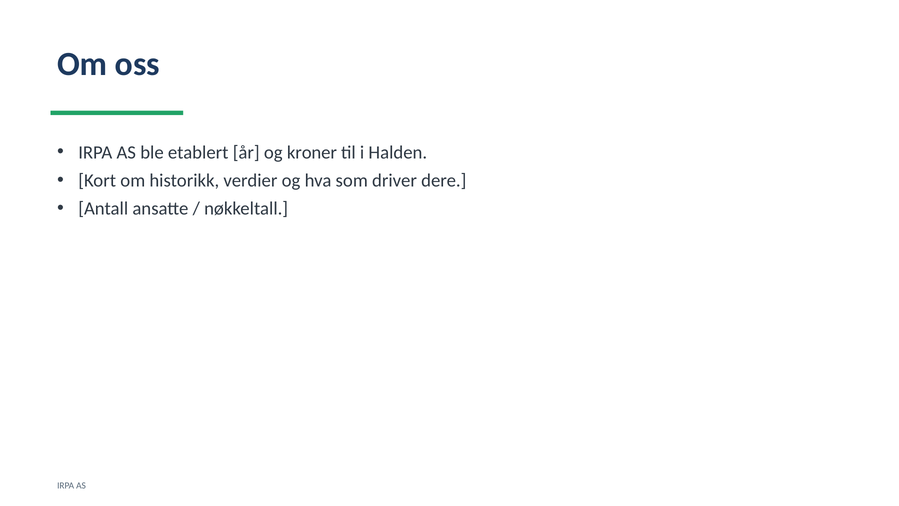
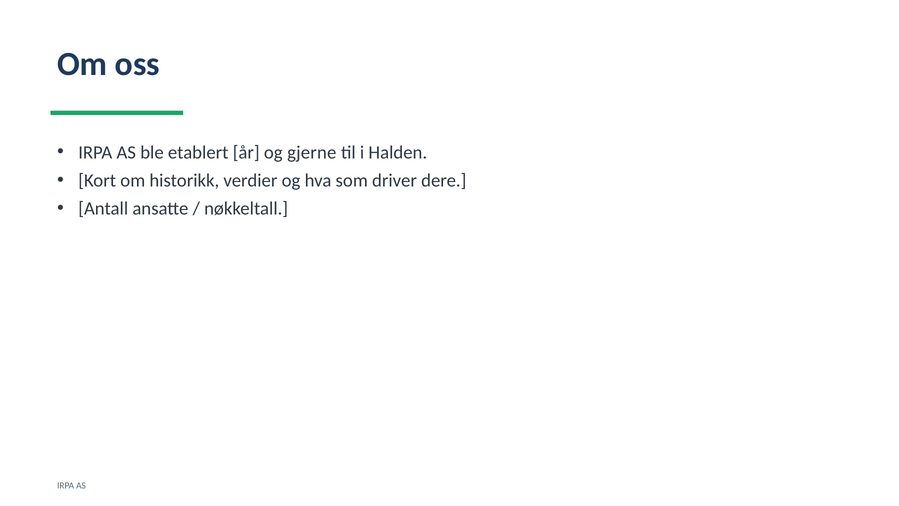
kroner: kroner -> gjerne (312, 152)
